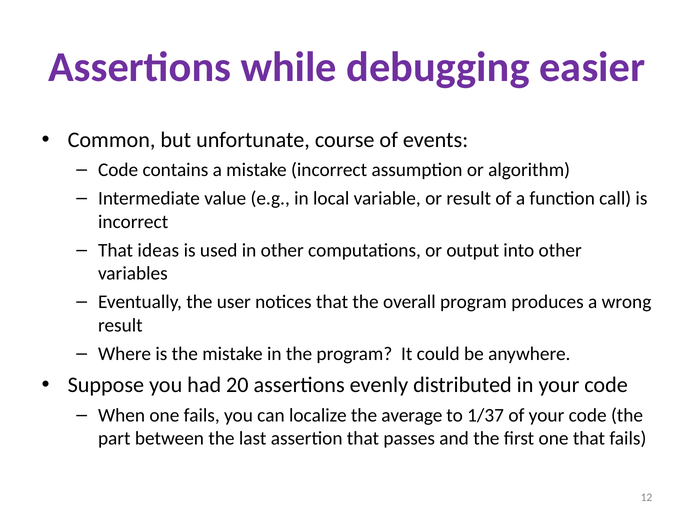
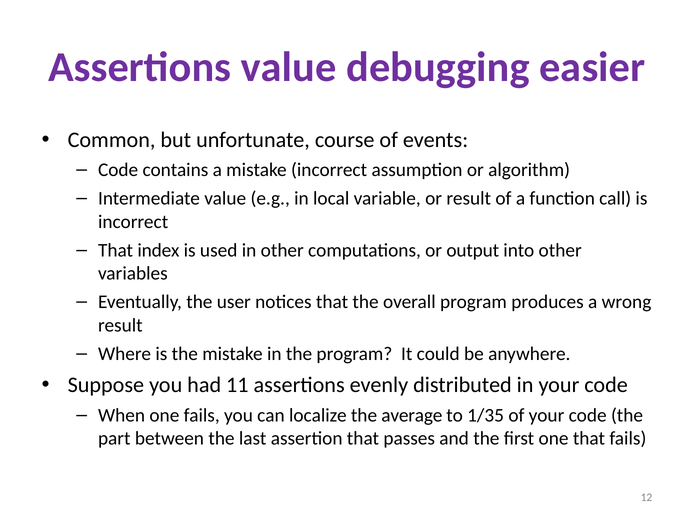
Assertions while: while -> value (289, 67)
ideas: ideas -> index (158, 250)
20: 20 -> 11 (237, 385)
1/37: 1/37 -> 1/35 (486, 415)
